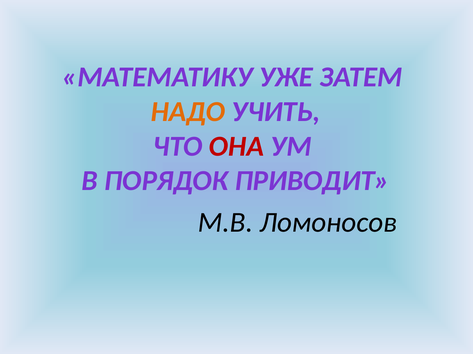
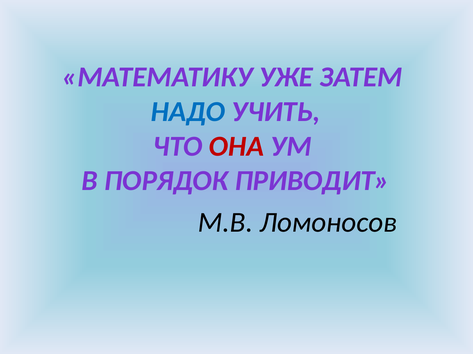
НАДО colour: orange -> blue (188, 112)
